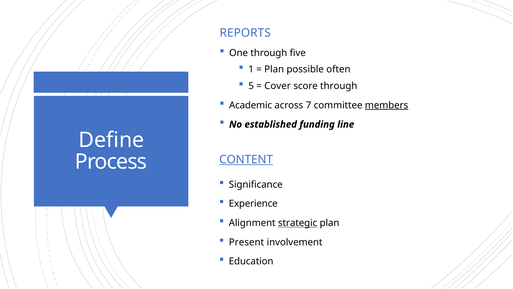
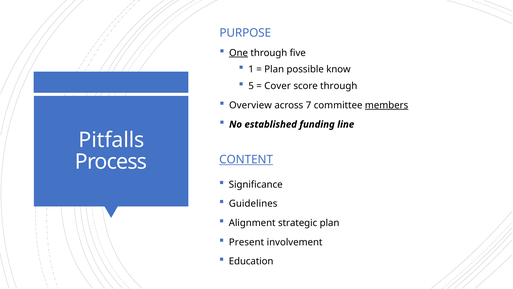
REPORTS: REPORTS -> PURPOSE (245, 33)
One underline: none -> present (239, 53)
often: often -> know (338, 69)
Academic: Academic -> Overview (250, 105)
Define: Define -> Pitfalls (112, 140)
Experience: Experience -> Guidelines (253, 203)
strategic underline: present -> none (298, 223)
